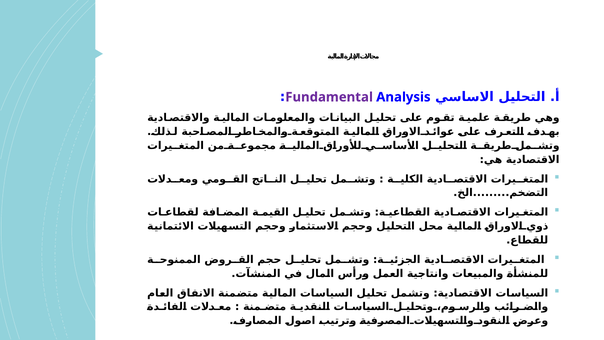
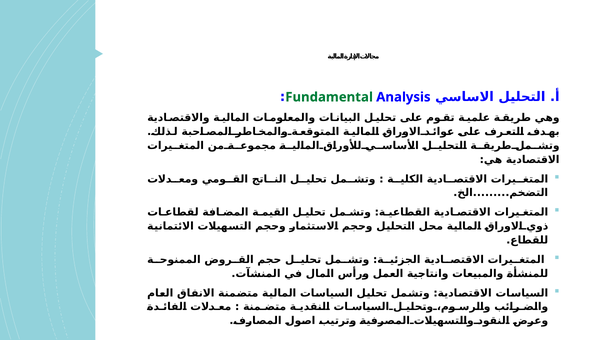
Fundamental colour: purple -> green (329, 97)
